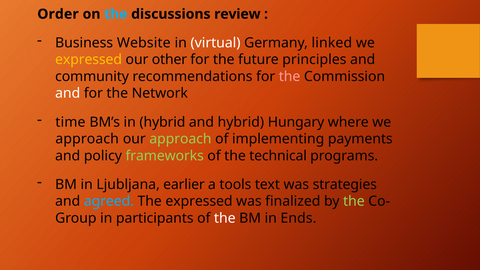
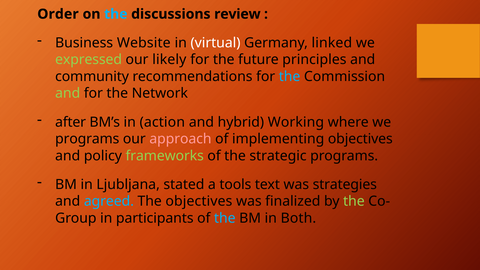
expressed colour: yellow -> light green (89, 60)
other: other -> likely (169, 60)
the colour: pink -> light blue (290, 76)
and colour: white -> light green (68, 93)
time: time -> after (71, 122)
in hybrid: hybrid -> action (162, 122)
Hungary: Hungary -> Working (296, 122)
approach: approach -> programs (87, 139)
approach colour: light green -> pink (180, 139)
implementing payments: payments -> objectives (360, 139)
technical: technical -> strategic (278, 156)
earlier: earlier -> stated (184, 185)
The expressed: expressed -> objectives (199, 201)
the colour: white -> light blue (225, 218)
Ends: Ends -> Both (298, 218)
